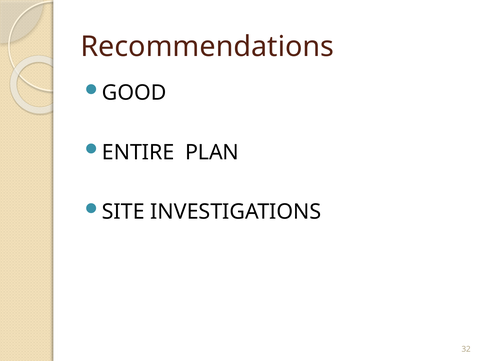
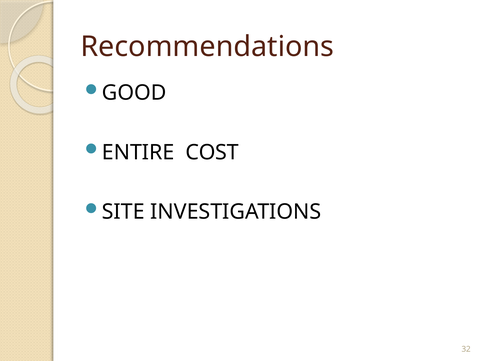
PLAN: PLAN -> COST (212, 153)
